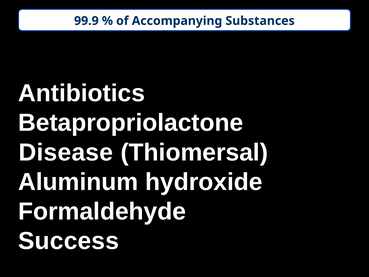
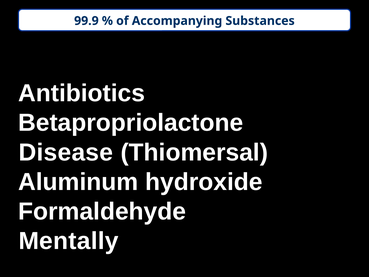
Success: Success -> Mentally (69, 241)
